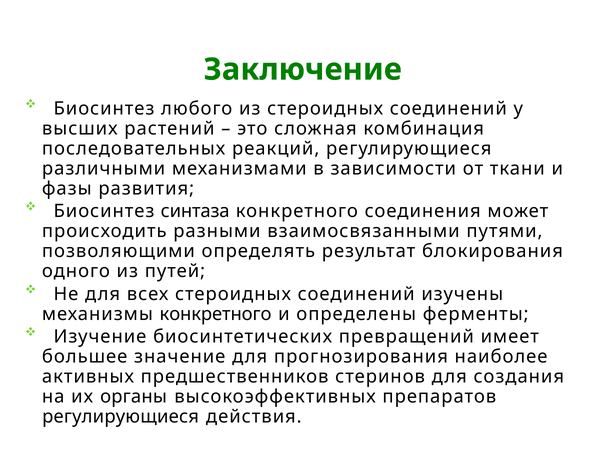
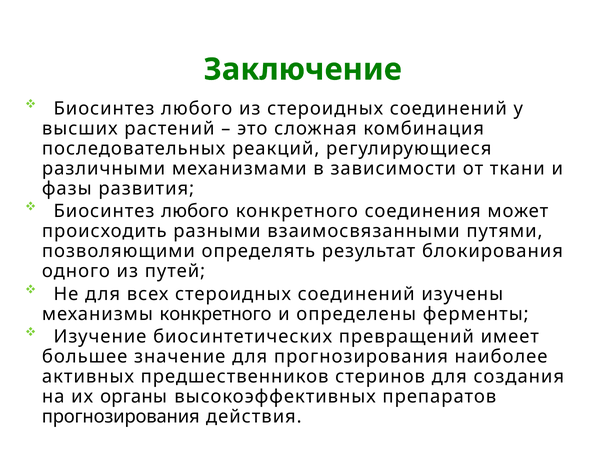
синтаза: синтаза -> любого (195, 211)
регулирующиеся: регулирующиеся -> прогнозирования (121, 417)
